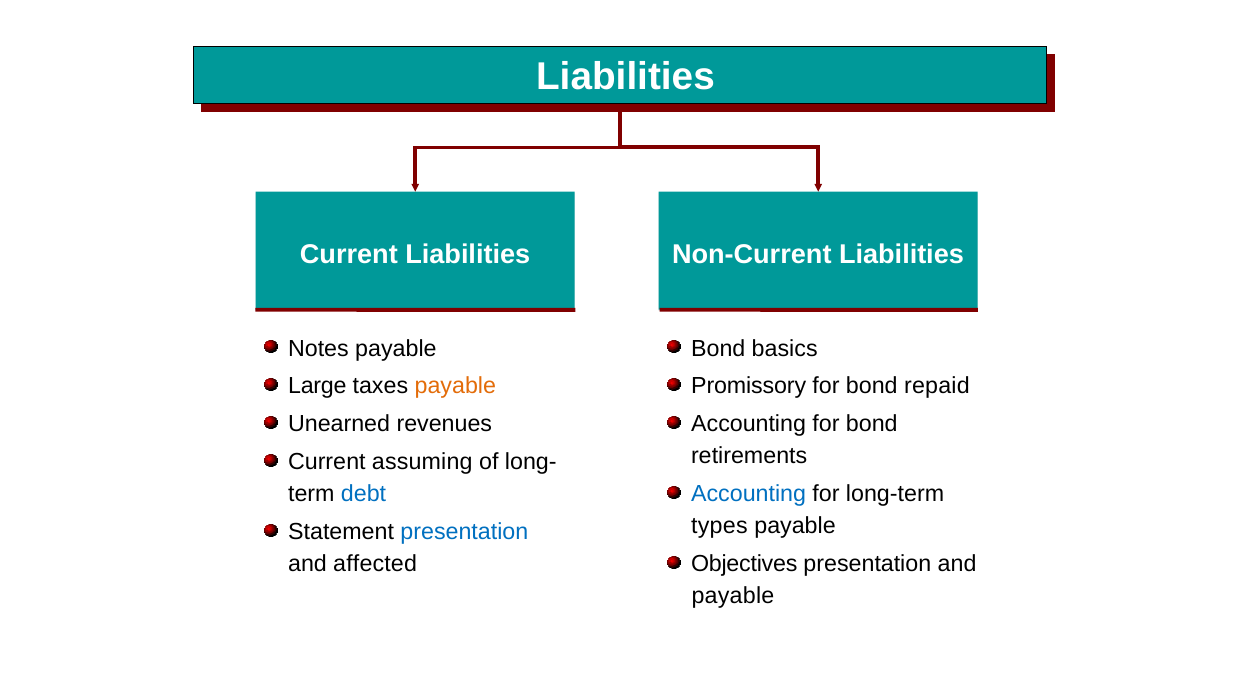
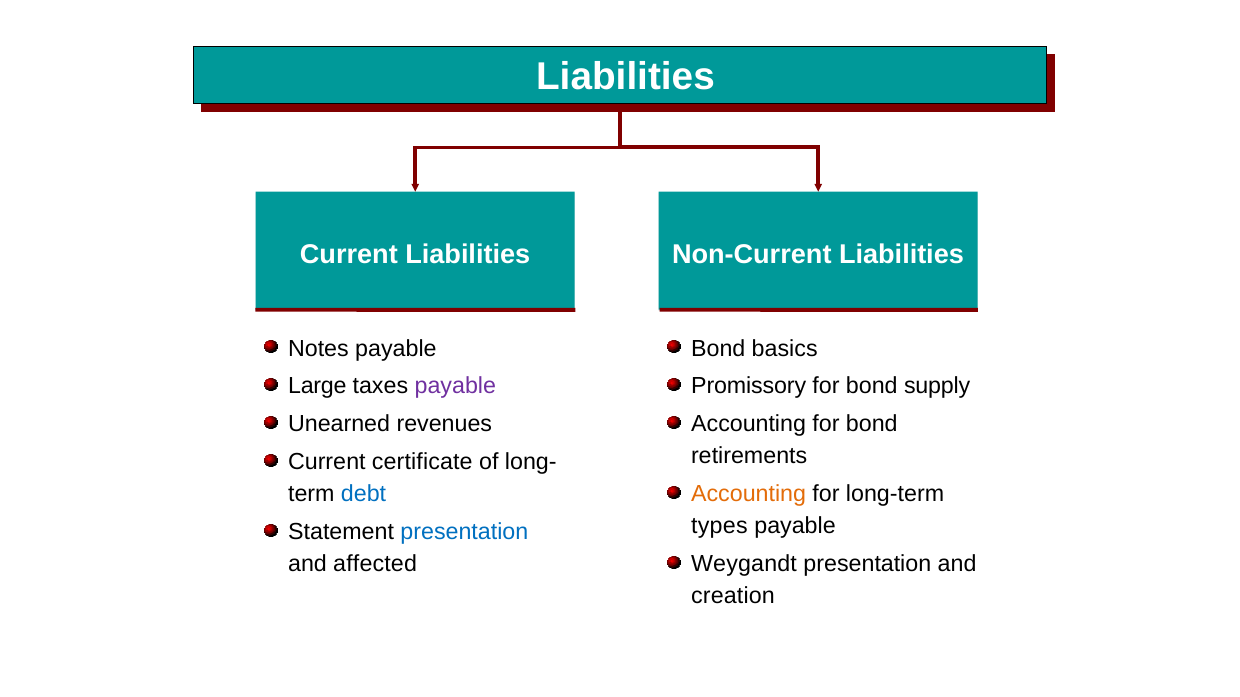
payable colour: orange -> purple (455, 387)
repaid: repaid -> supply (937, 387)
assuming: assuming -> certificate (422, 462)
Accounting colour: blue -> orange (749, 494)
Objectives: Objectives -> Weygandt (744, 564)
payable: payable -> creation (733, 596)
